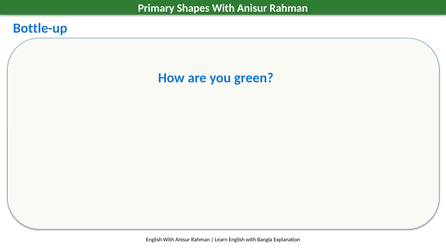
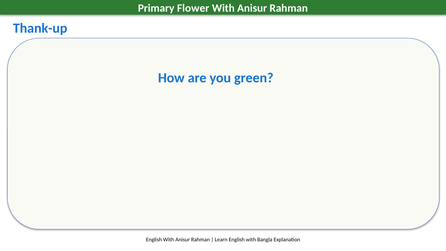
Shapes: Shapes -> Flower (193, 8)
Bottle-up: Bottle-up -> Thank-up (40, 28)
